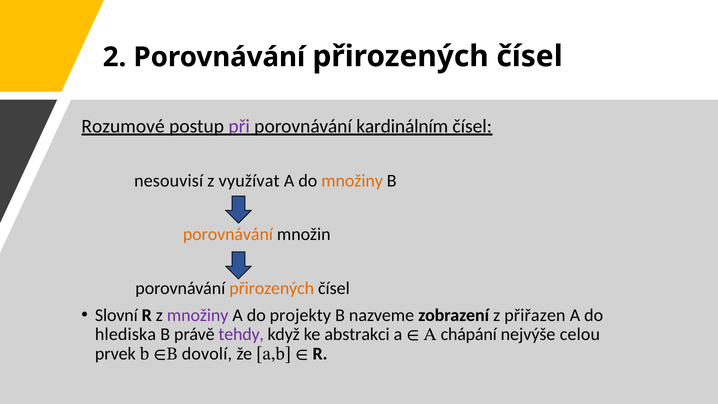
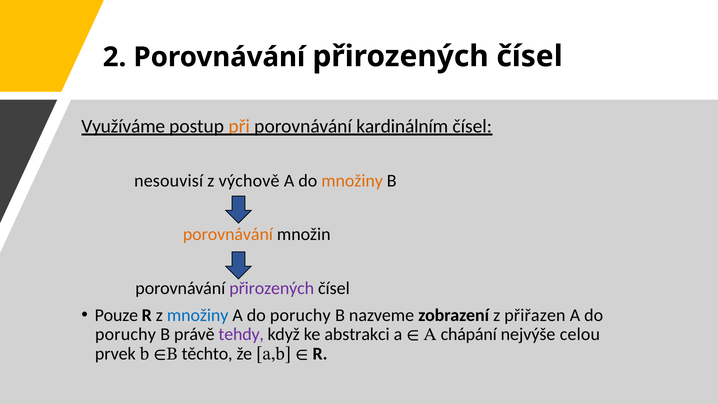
Rozumové: Rozumové -> Využíváme (123, 126)
při colour: purple -> orange (239, 126)
využívat: využívat -> výchově (249, 181)
přirozených colour: orange -> purple (272, 288)
Slovní: Slovní -> Pouze (116, 315)
množiny colour: purple -> blue (198, 315)
projekty: projekty -> poruchy (300, 315)
hlediska: hlediska -> poruchy (125, 334)
dovolí: dovolí -> těchto (207, 354)
